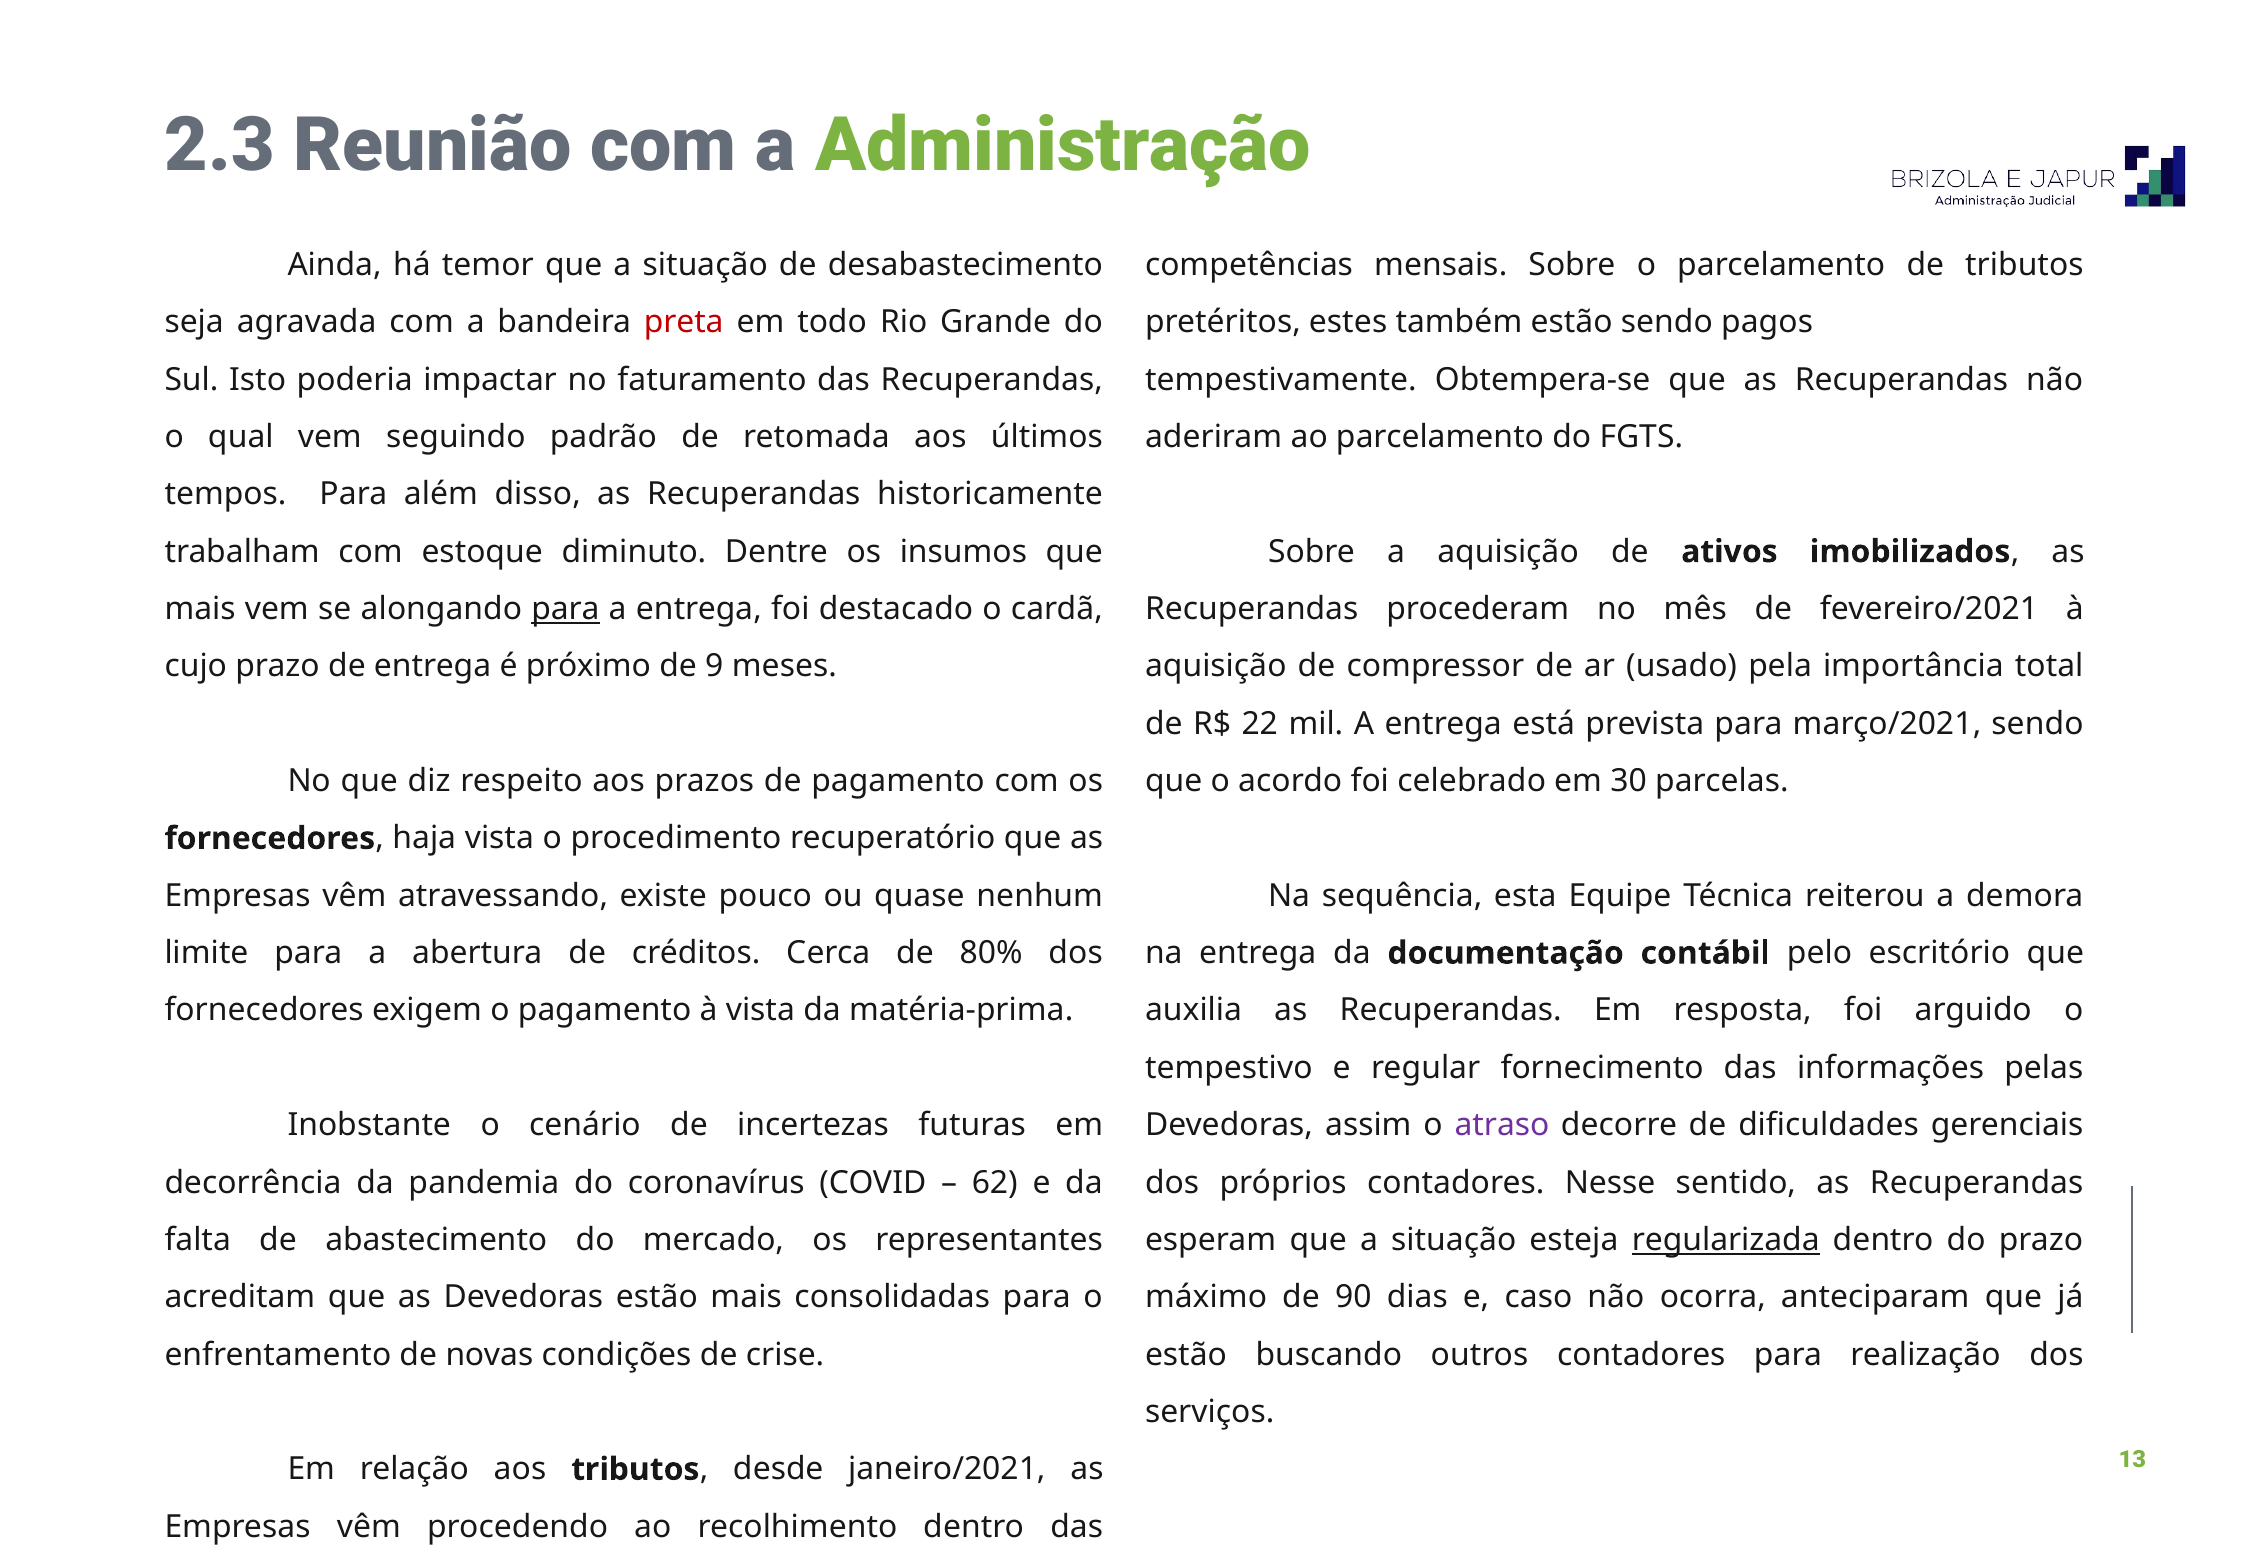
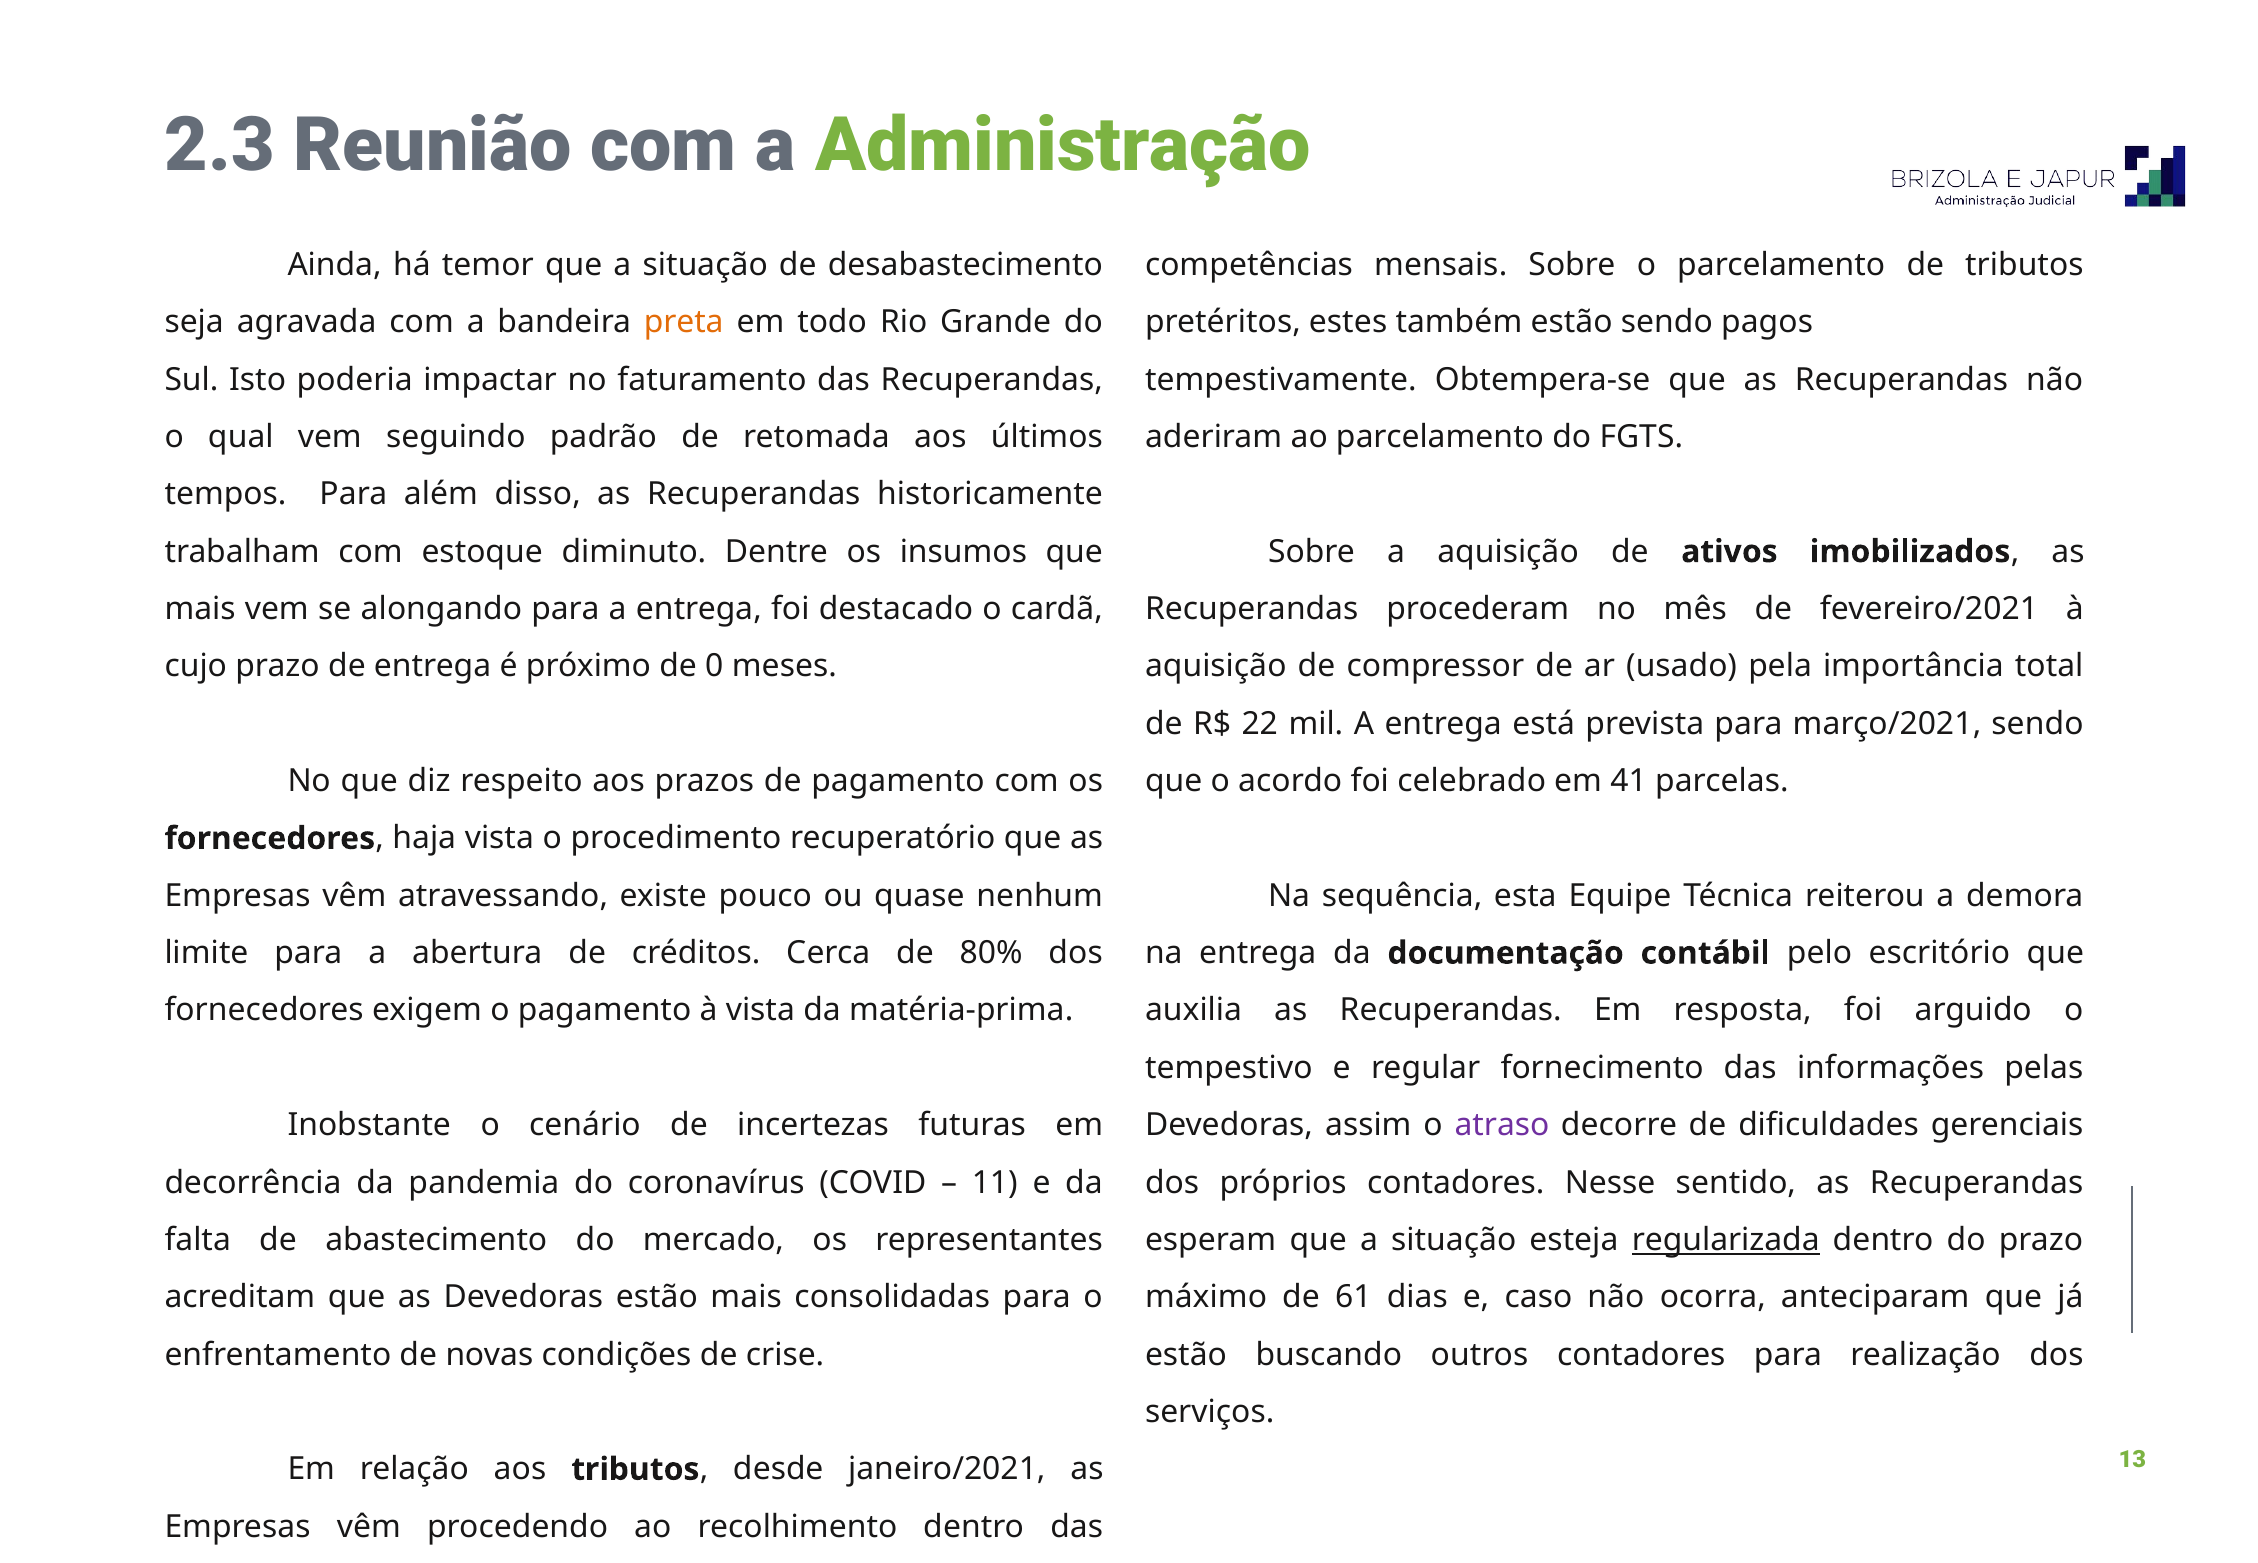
preta colour: red -> orange (684, 322)
para underline: present -> none (565, 609)
9: 9 -> 0 (714, 666)
30: 30 -> 41 (1629, 781)
62: 62 -> 11 (995, 1183)
90: 90 -> 61 (1353, 1297)
